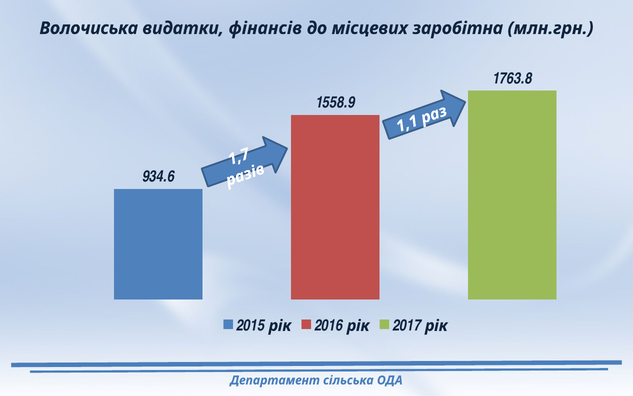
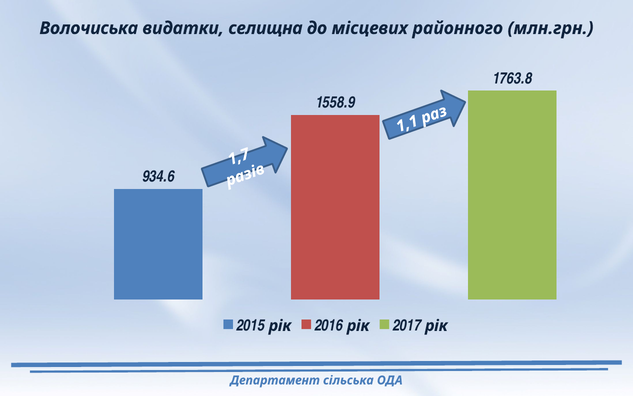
фінансів: фінансів -> селищна (266, 28)
заробітна: заробітна -> районного (458, 28)
